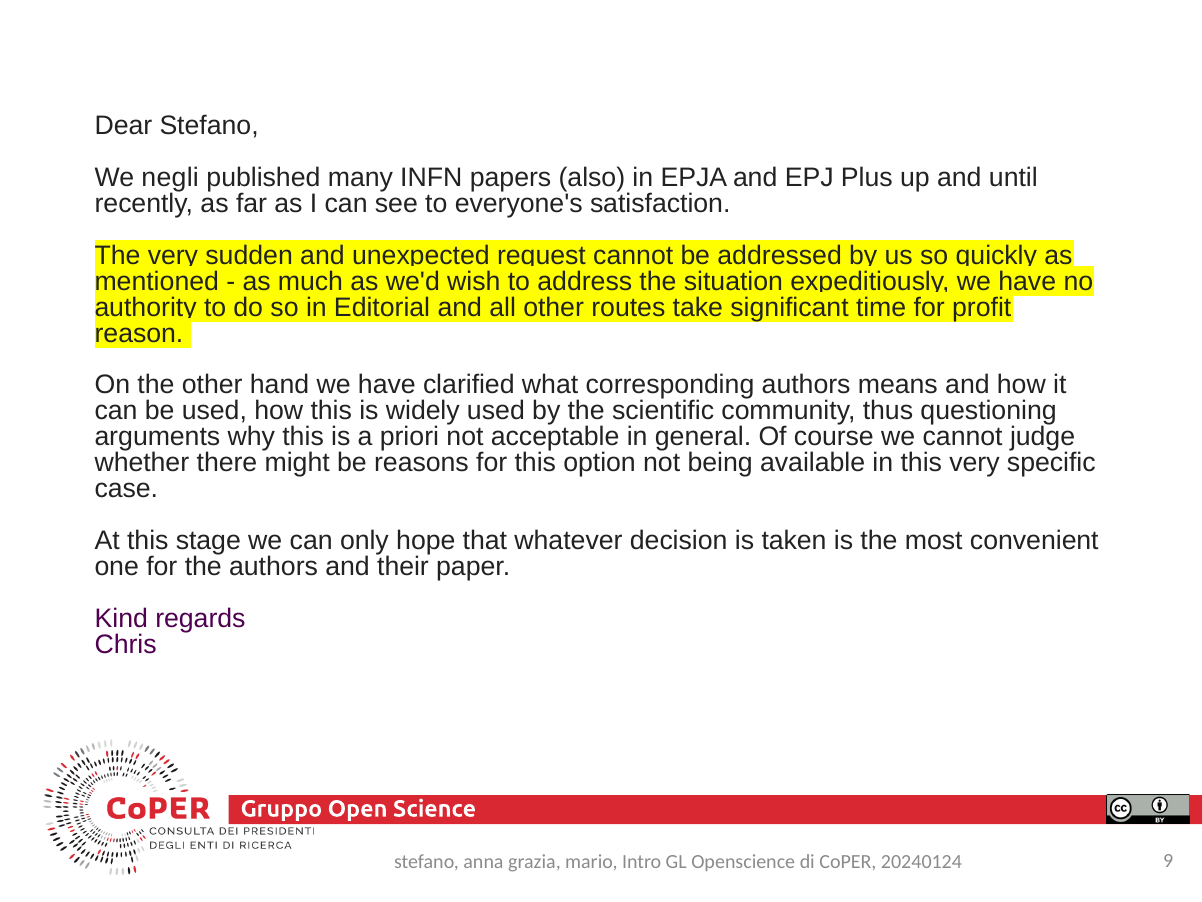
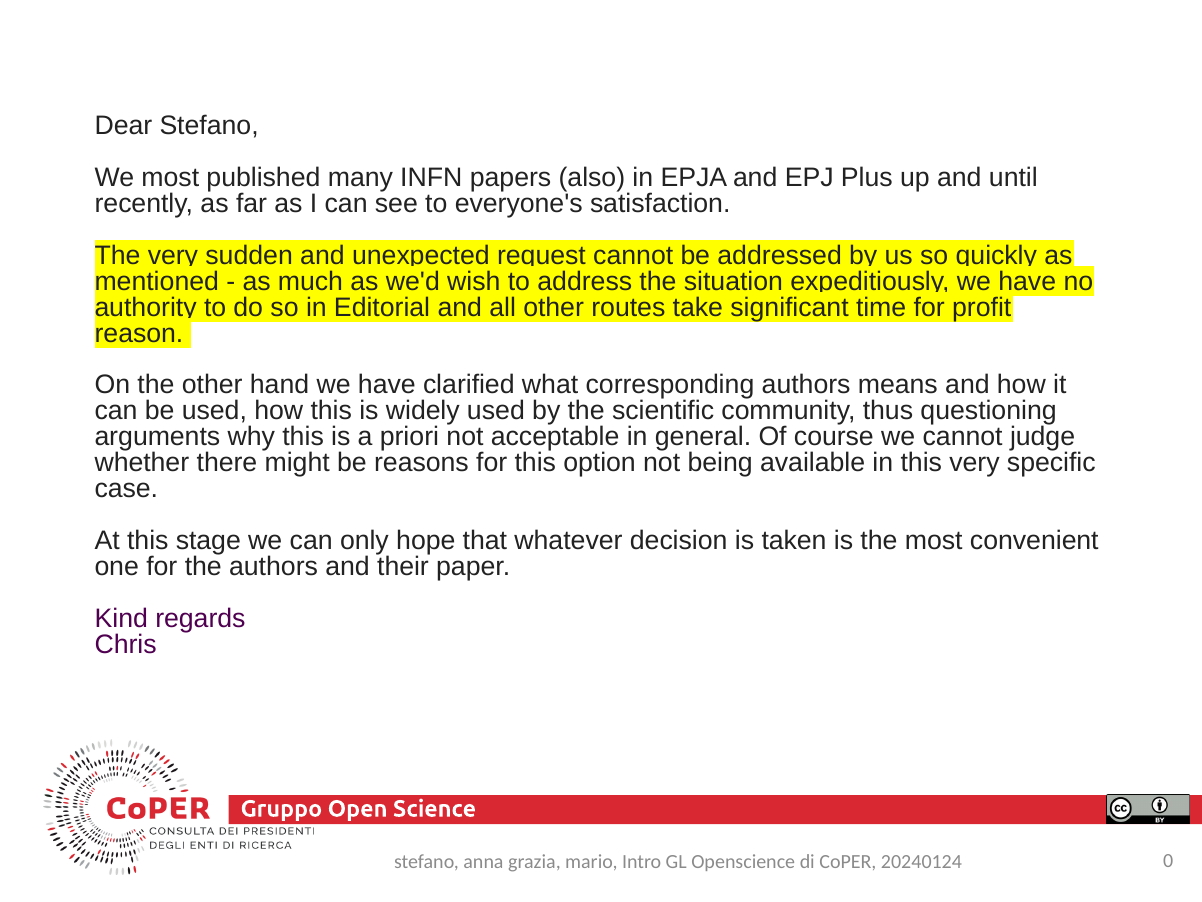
We negli: negli -> most (170, 177)
9: 9 -> 0 (1168, 861)
